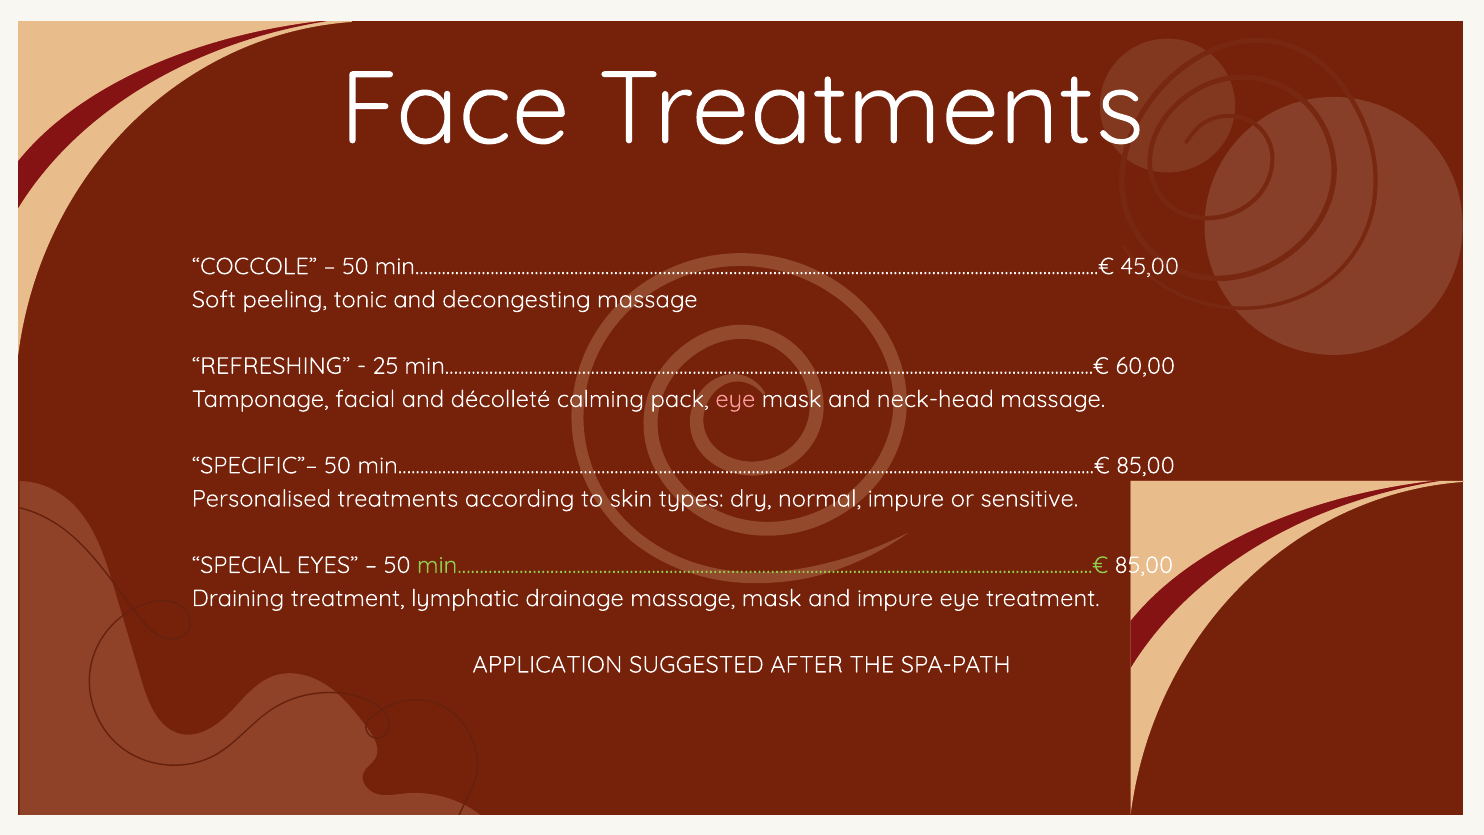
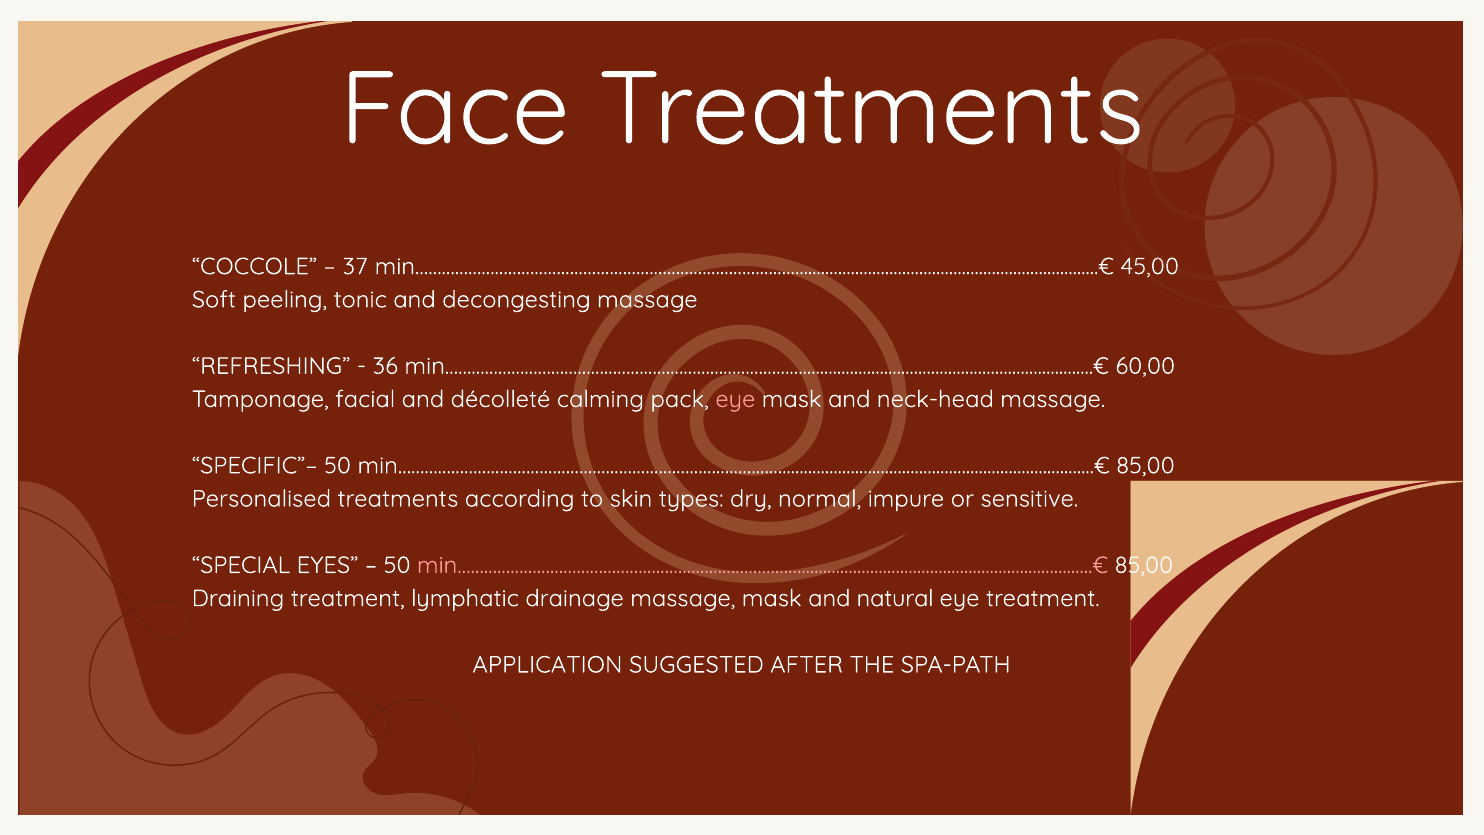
50: 50 -> 37 (355, 266)
25: 25 -> 36 (385, 366)
min……………………………………………………………………....................................................................€ colour: light green -> pink (763, 565)
and impure: impure -> natural (895, 598)
